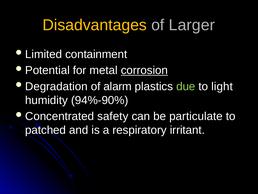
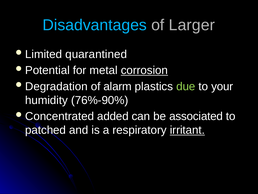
Disadvantages colour: yellow -> light blue (95, 25)
containment: containment -> quarantined (96, 54)
light: light -> your (222, 86)
94%-90%: 94%-90% -> 76%-90% (100, 100)
safety: safety -> added (113, 116)
particulate: particulate -> associated (196, 116)
irritant underline: none -> present (187, 130)
